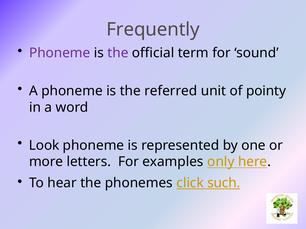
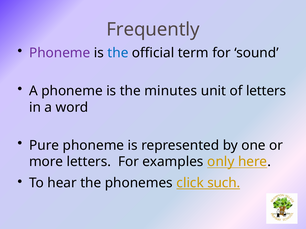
the colour: purple -> blue (118, 53)
referred: referred -> minutes (171, 91)
of pointy: pointy -> letters (266, 91)
Look: Look -> Pure (44, 146)
